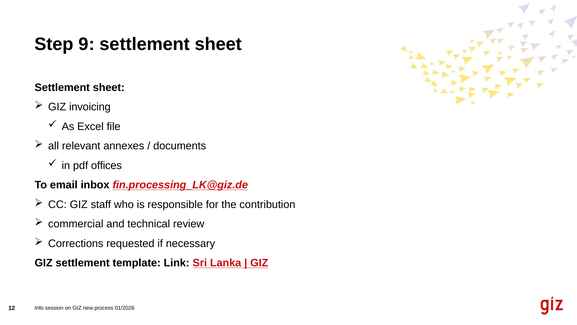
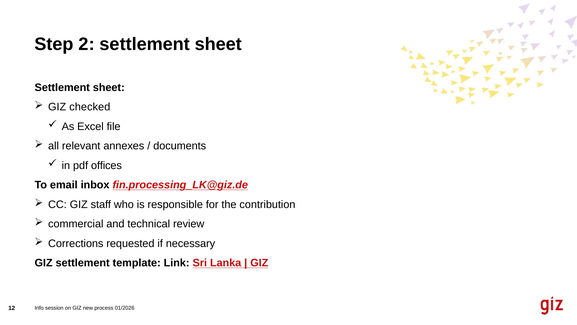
9: 9 -> 2 (87, 44)
invoicing: invoicing -> checked (90, 107)
